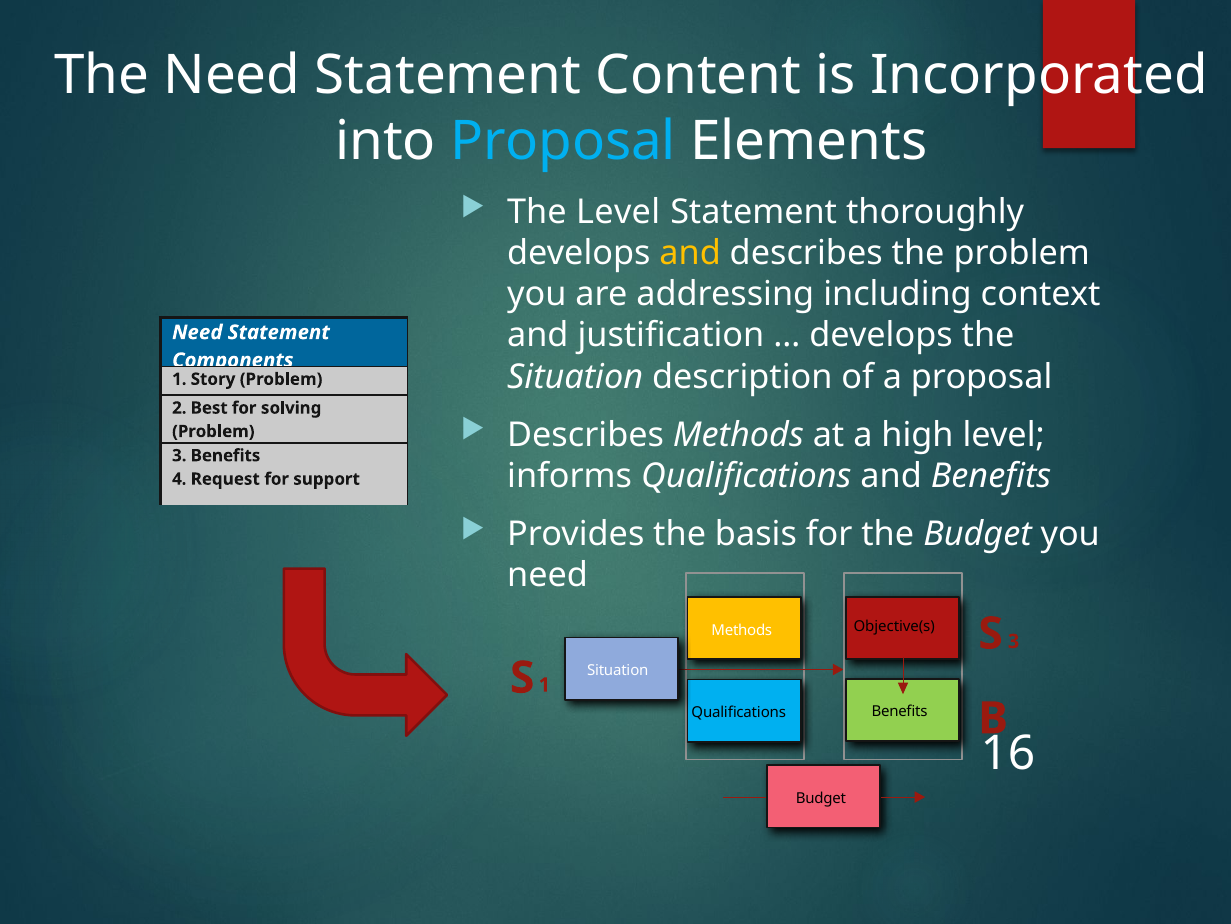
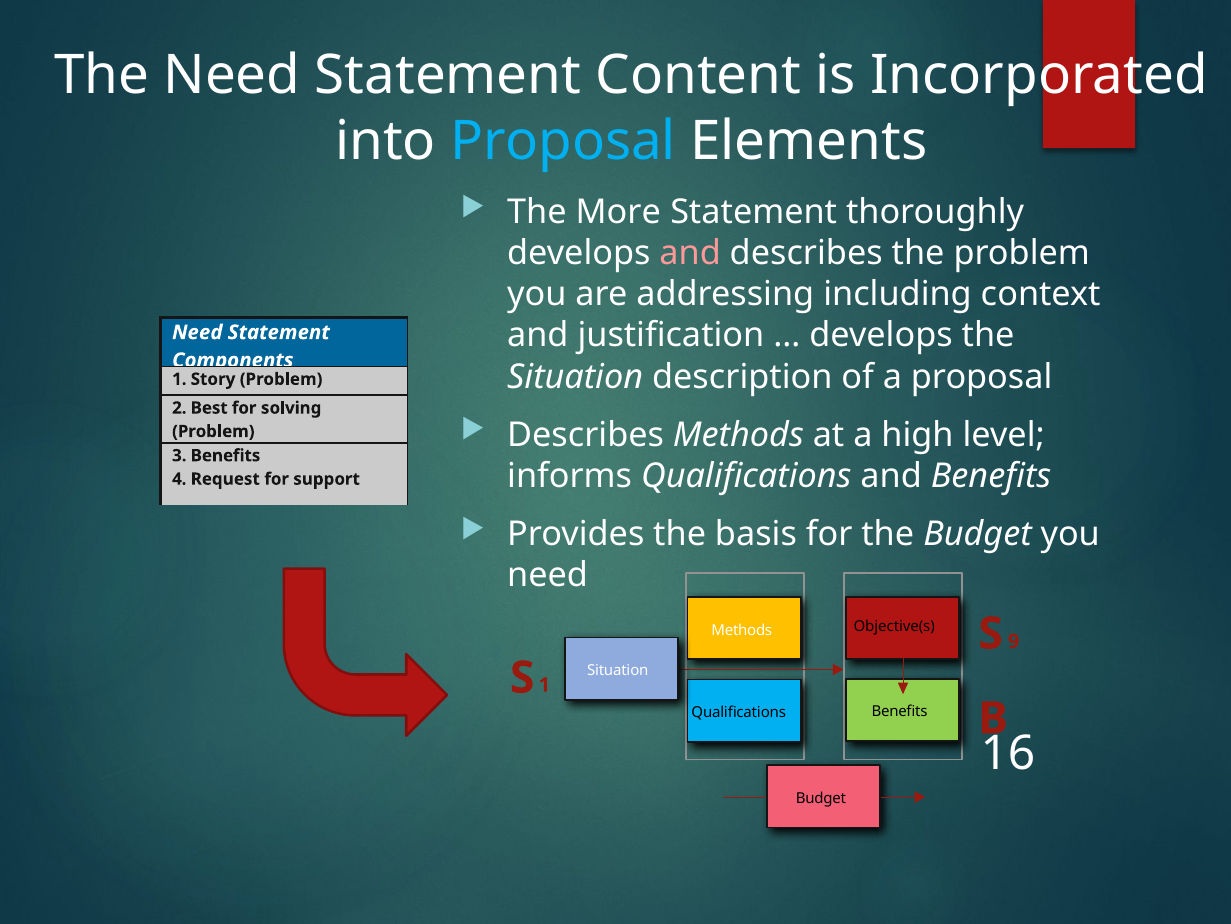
The Level: Level -> More (618, 212)
and colour: yellow -> pink (690, 253)
S 3: 3 -> 9 (1014, 641)
